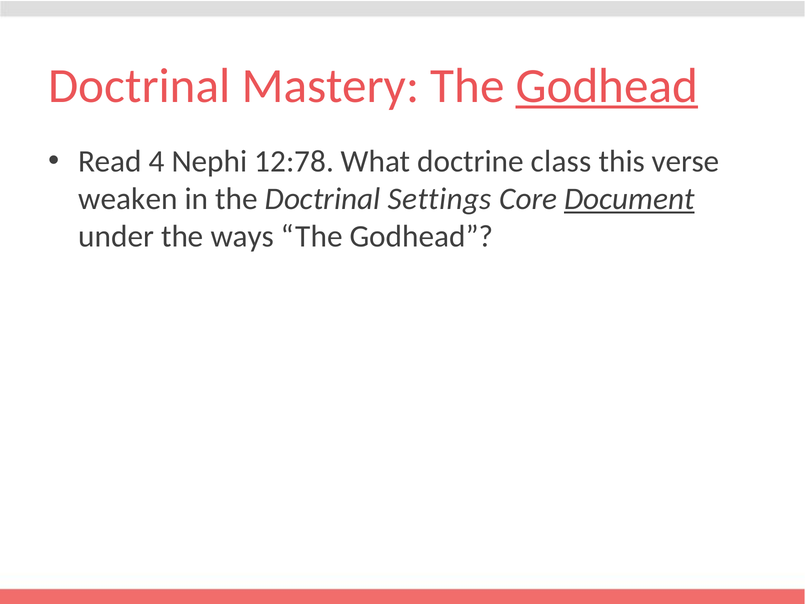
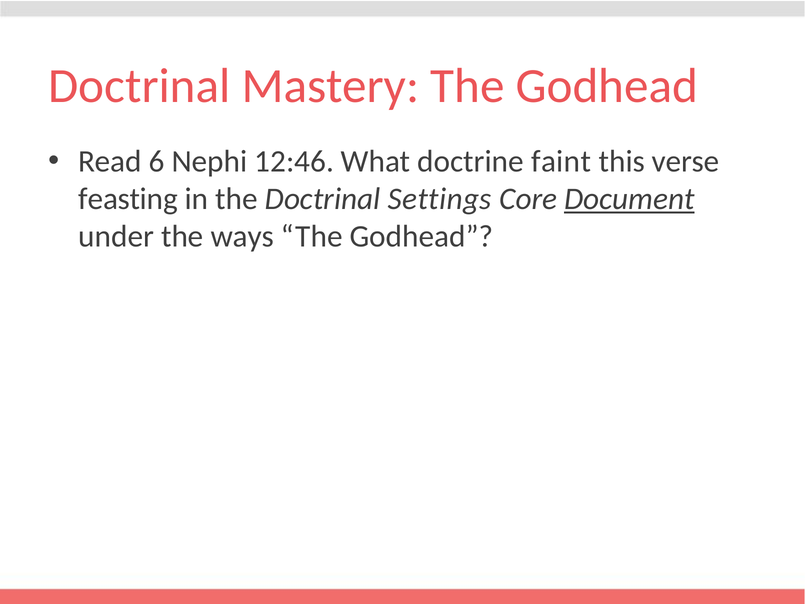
Godhead underline: present -> none (607, 86)
4: 4 -> 6 (157, 161)
12:78: 12:78 -> 12:46 (294, 161)
class: class -> faint (561, 161)
weaken: weaken -> feasting (128, 199)
